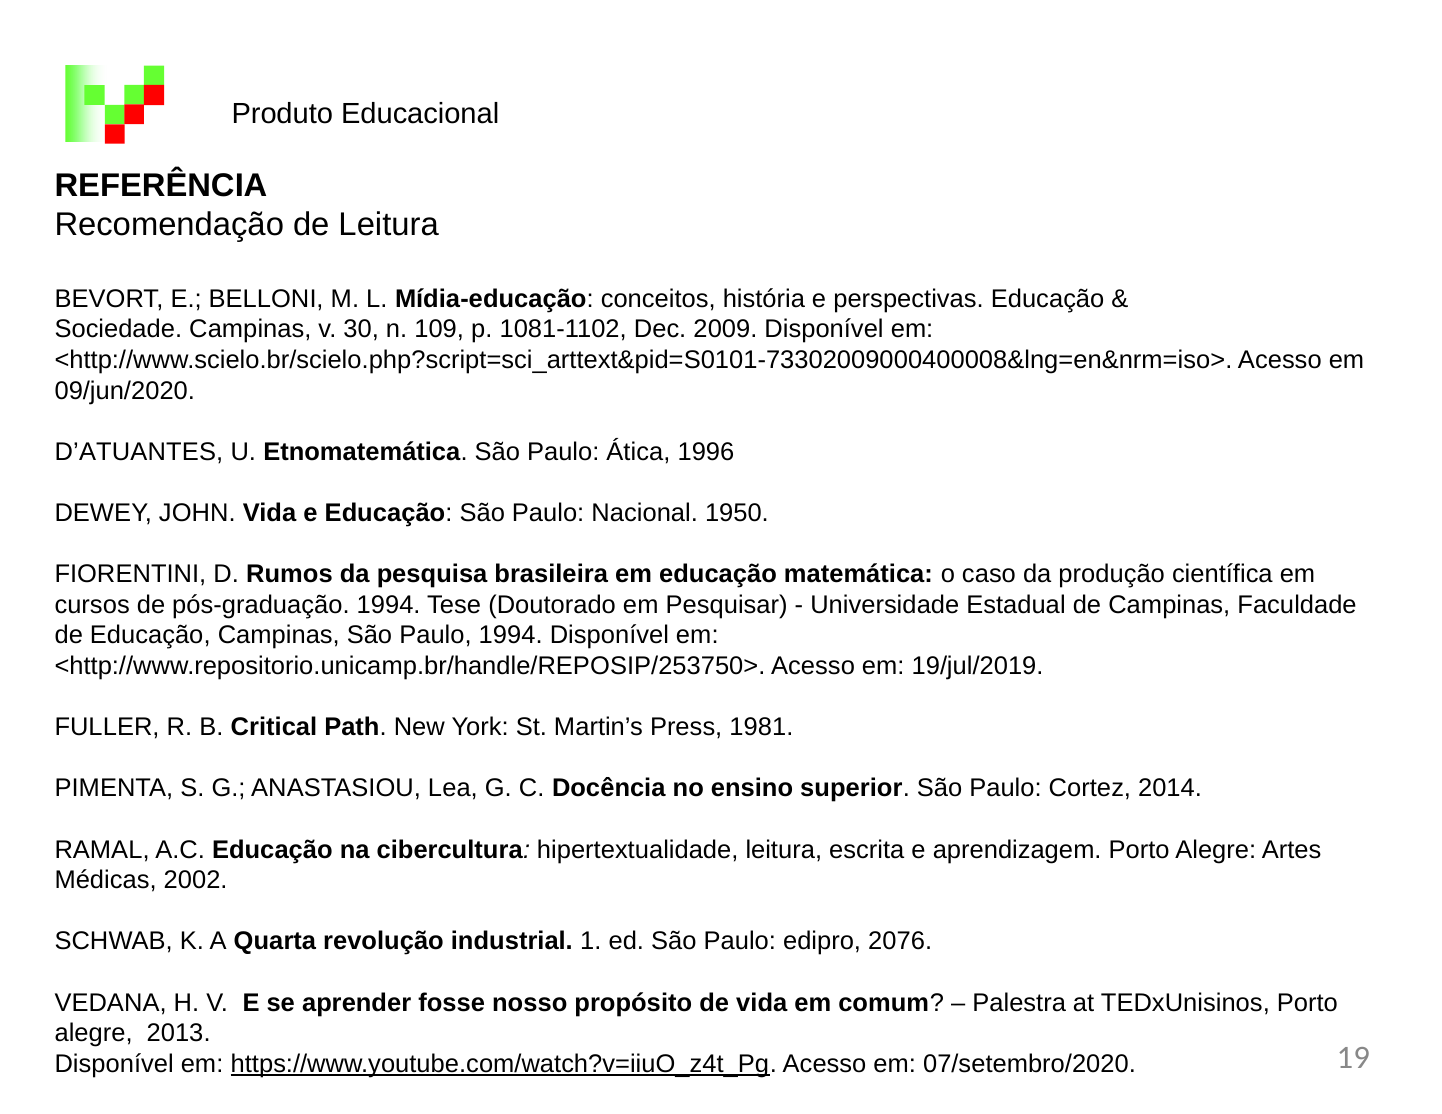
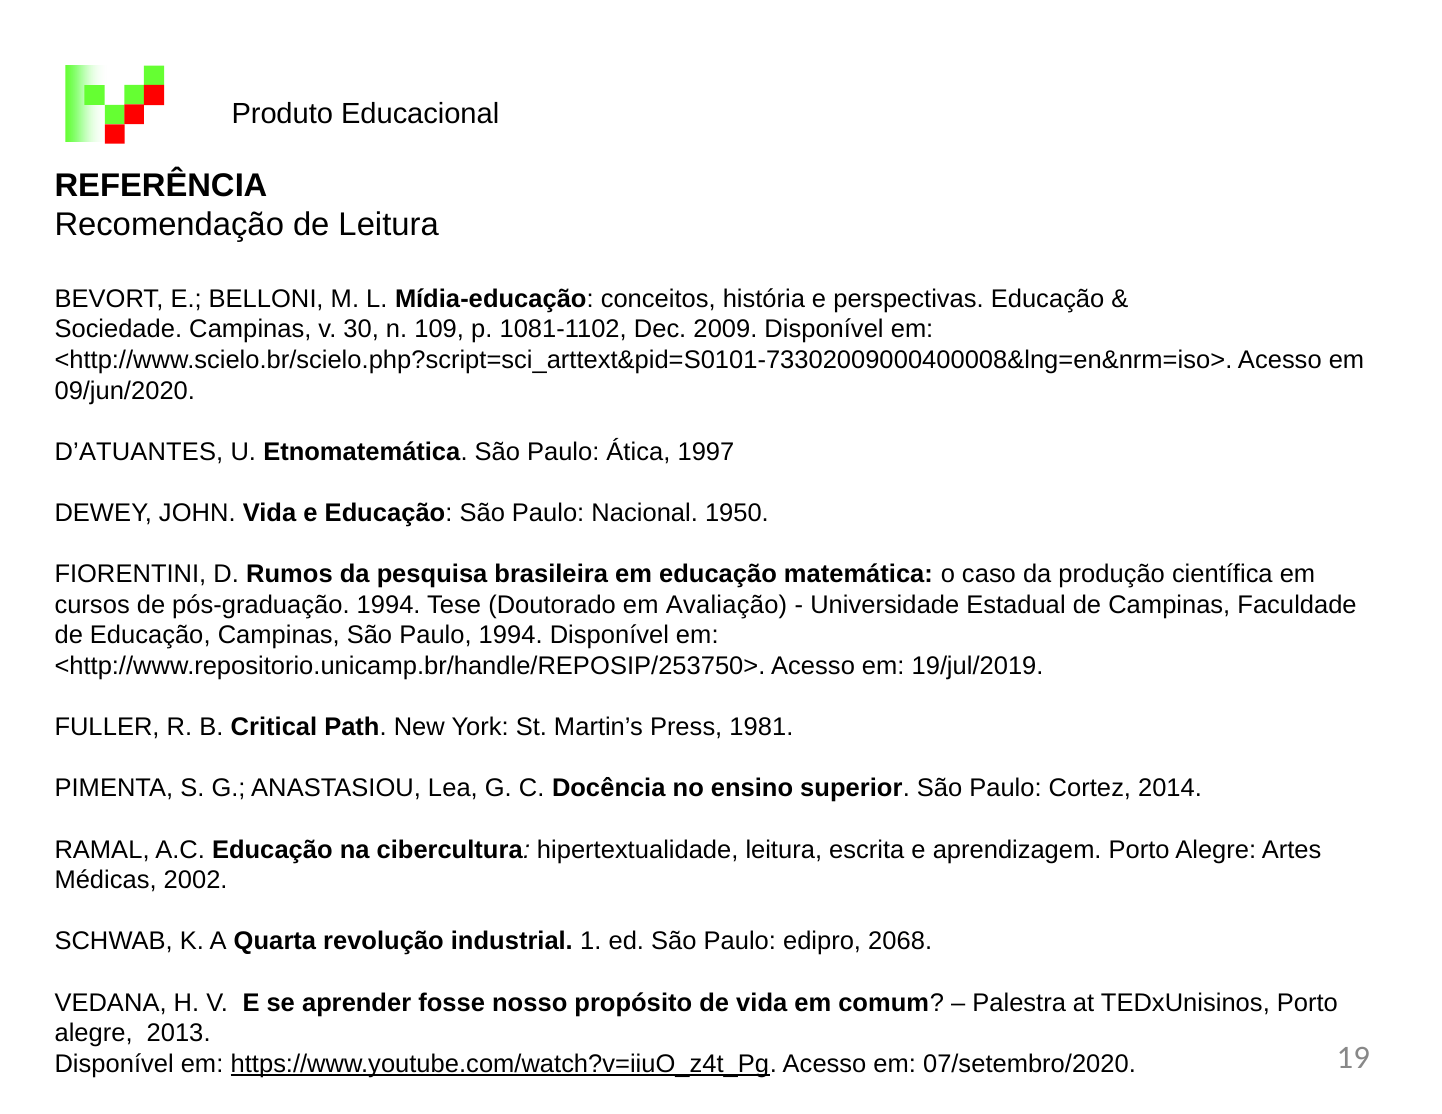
1996: 1996 -> 1997 (706, 452)
Pesquisar: Pesquisar -> Avaliação (727, 605)
2076: 2076 -> 2068 (900, 942)
